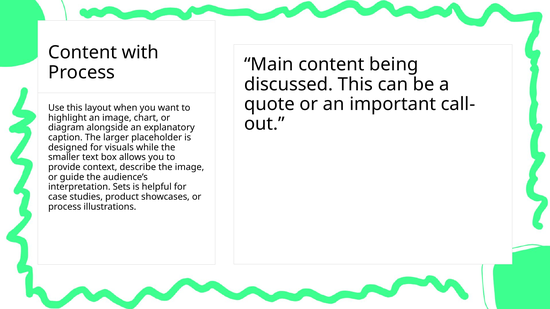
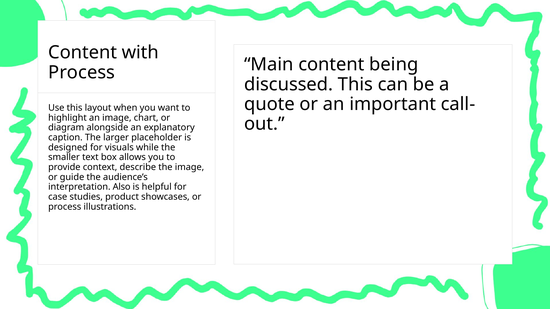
Sets: Sets -> Also (122, 187)
